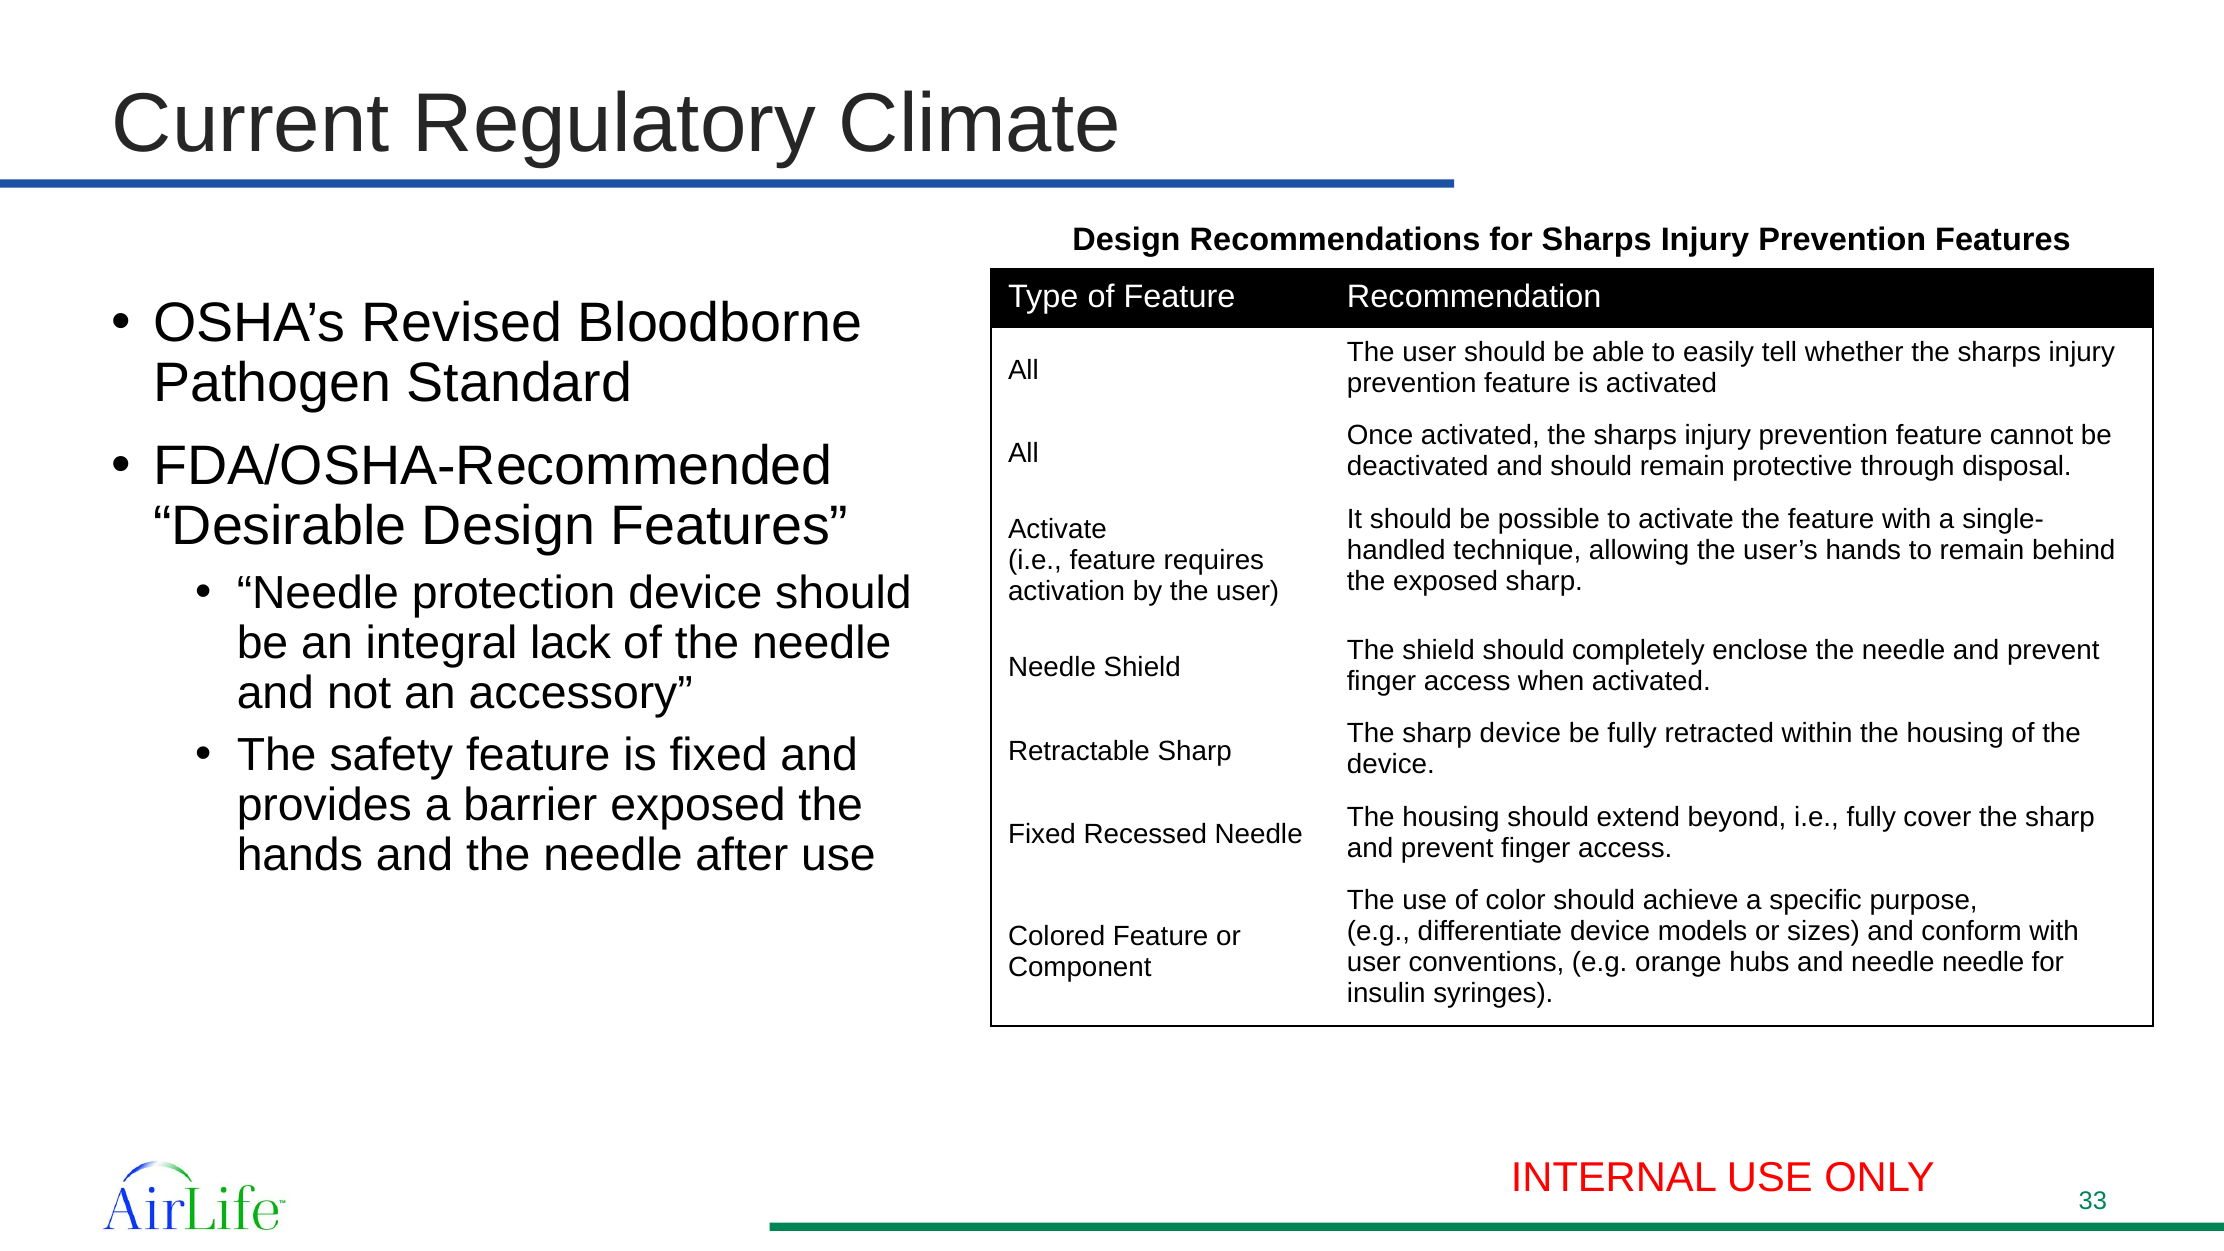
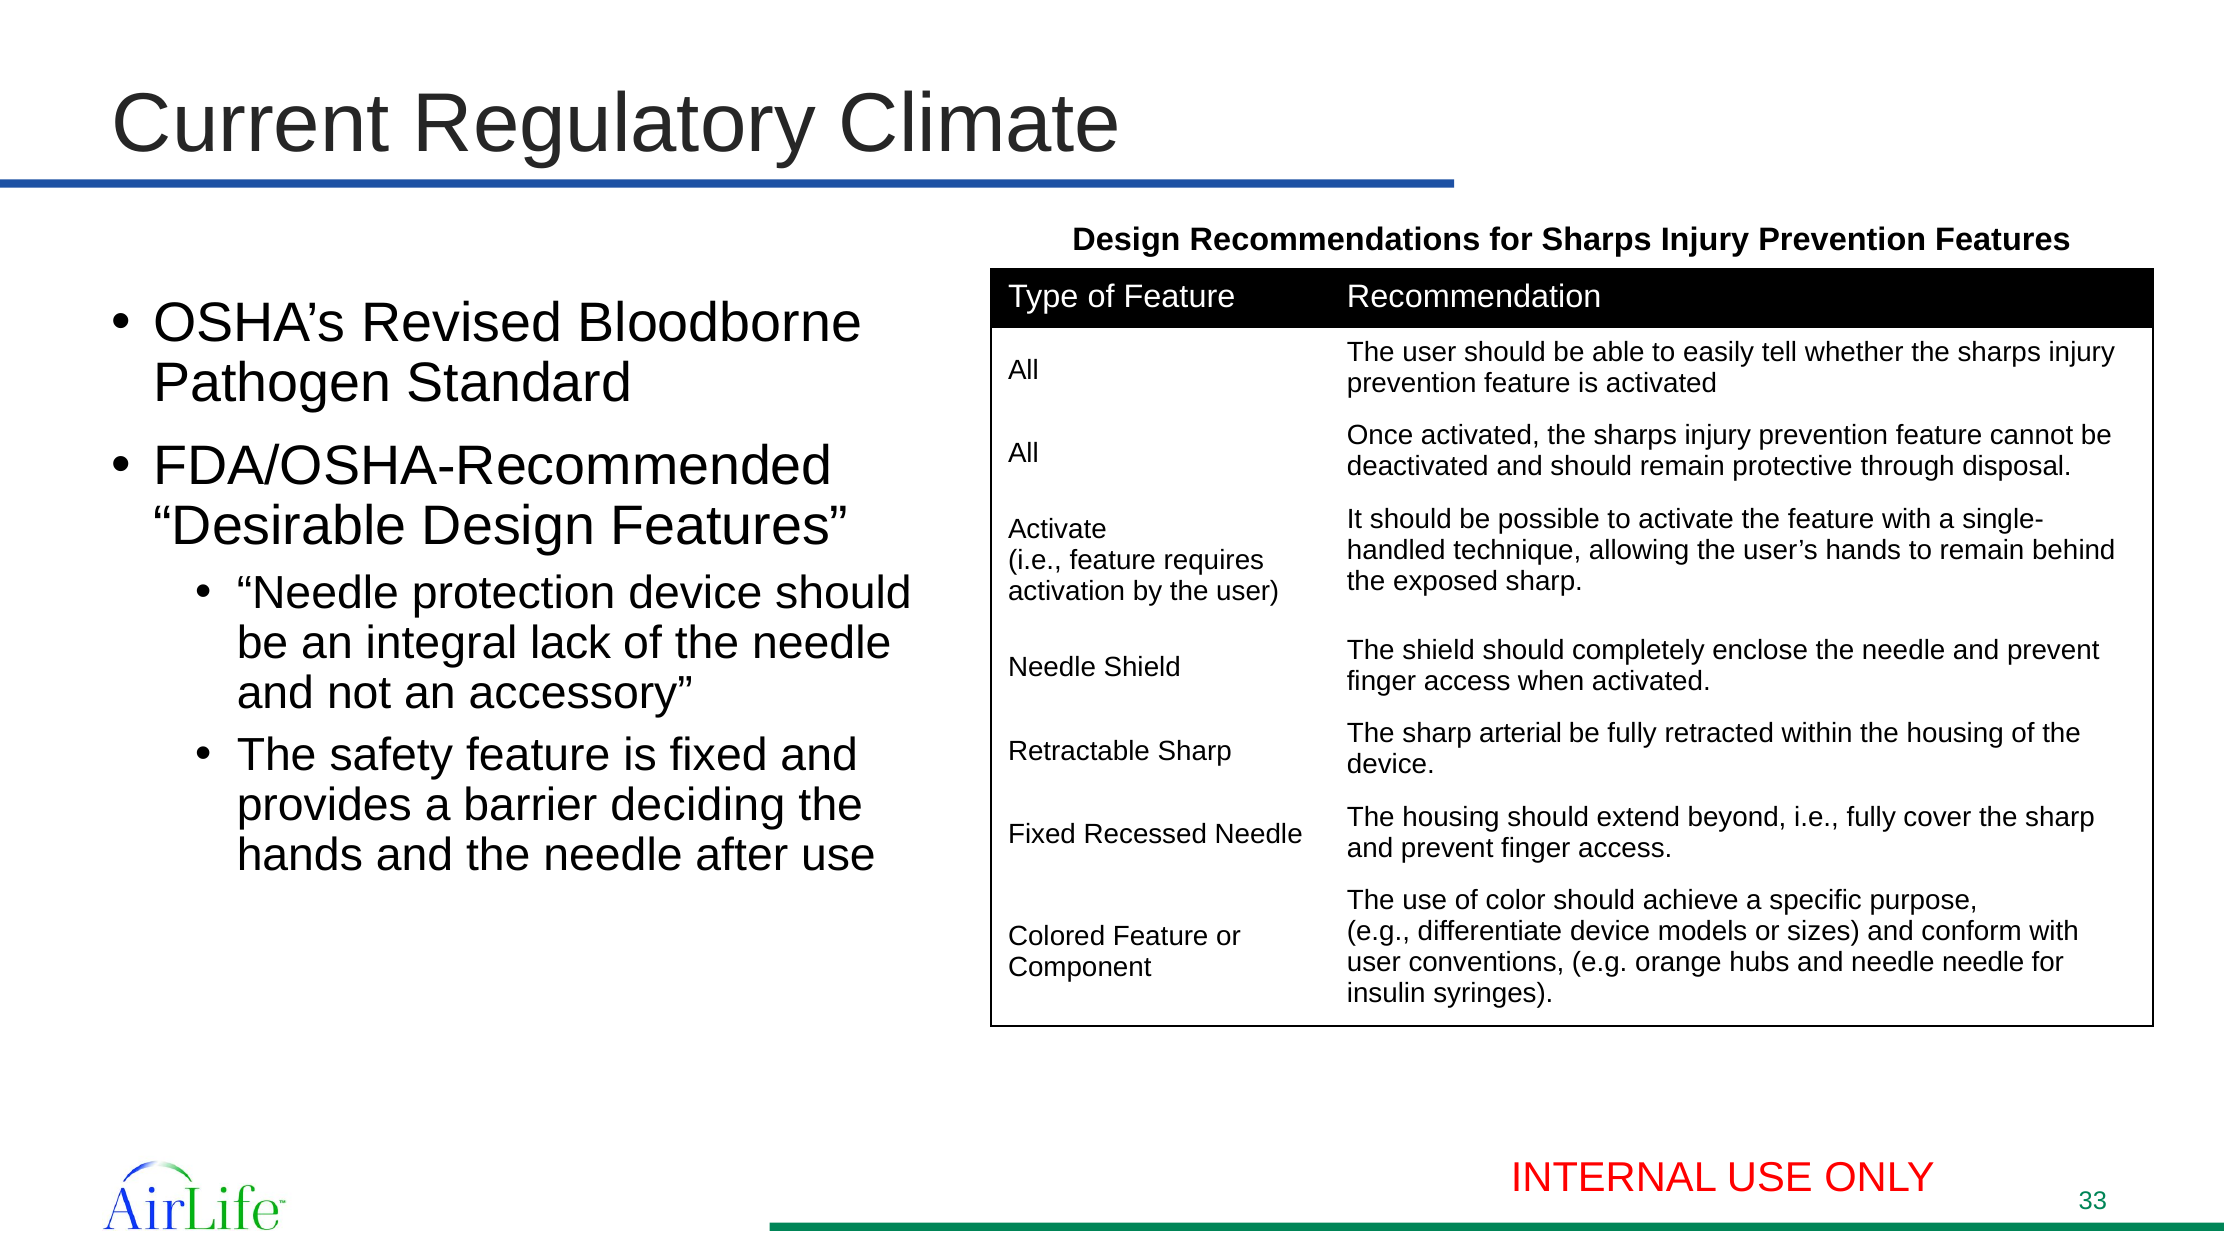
sharp device: device -> arterial (1521, 733)
barrier exposed: exposed -> deciding (698, 805)
